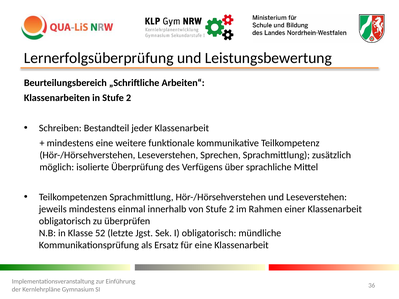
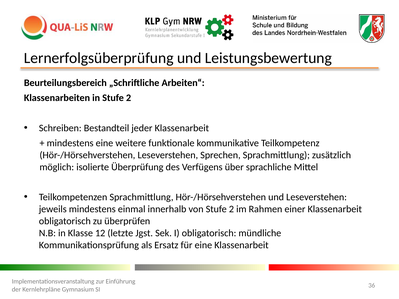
52: 52 -> 12 (100, 233)
